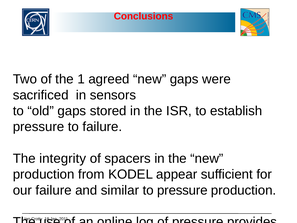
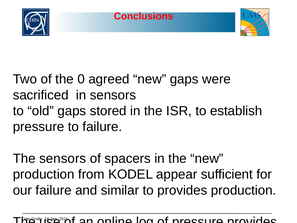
1: 1 -> 0 (81, 79)
The integrity: integrity -> sensors (63, 158)
to pressure: pressure -> provides (182, 190)
